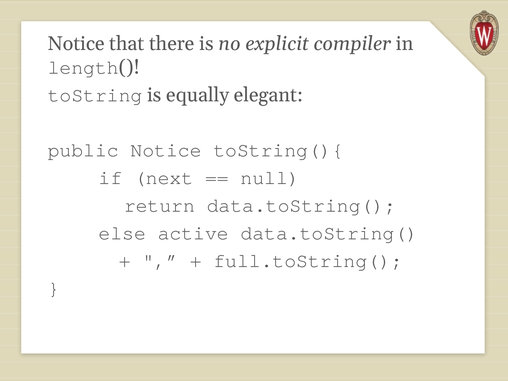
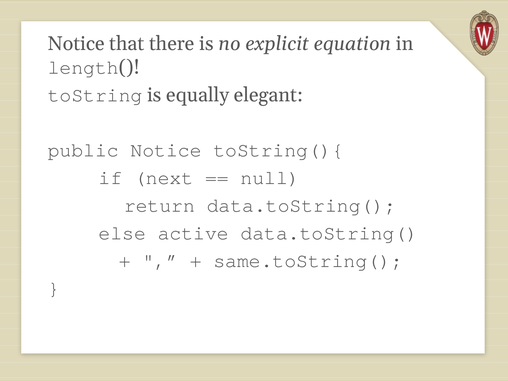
compiler: compiler -> equation (353, 44)
full.toString(: full.toString( -> same.toString( (308, 261)
